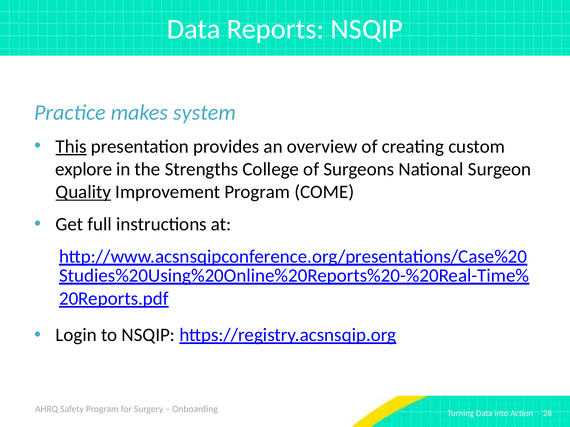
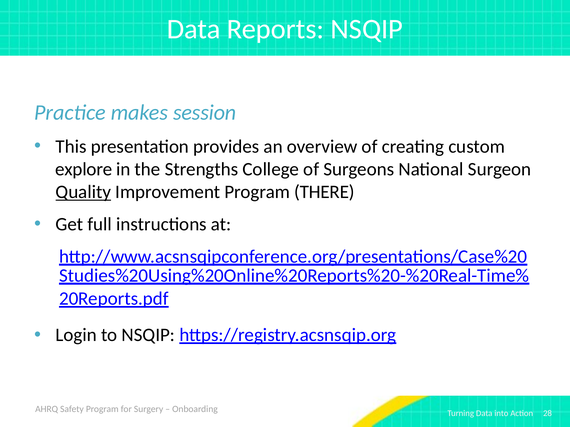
system: system -> session (205, 113)
This underline: present -> none (71, 147)
COME: COME -> THERE (324, 192)
